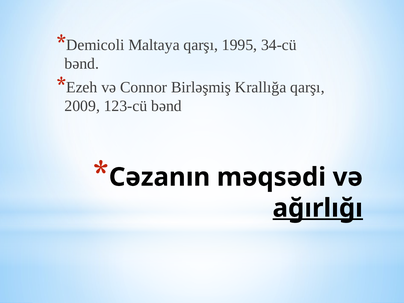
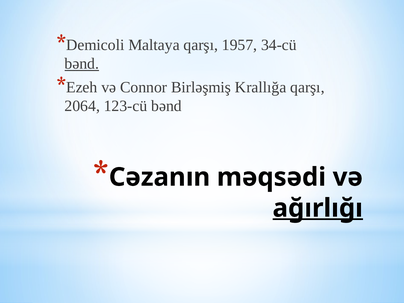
1995: 1995 -> 1957 (240, 45)
bənd underline: none -> present (82, 64)
2009: 2009 -> 2064 (82, 106)
